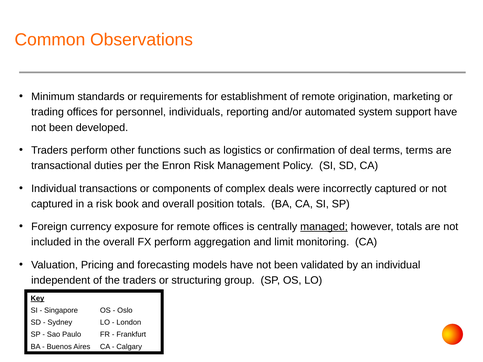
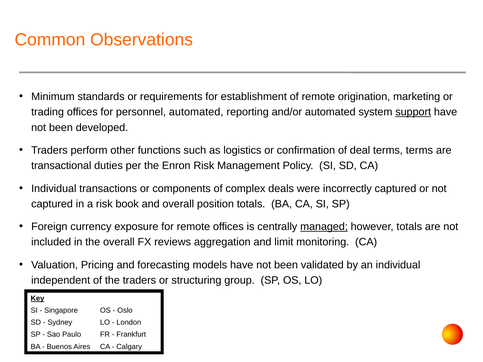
personnel individuals: individuals -> automated (196, 112)
support underline: none -> present (413, 112)
FX perform: perform -> reviews (173, 242)
